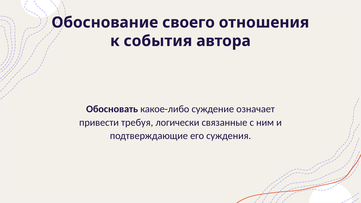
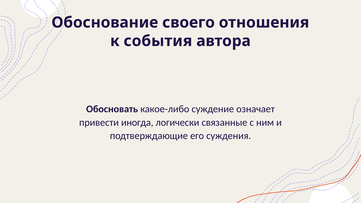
требуя: требуя -> иногда (137, 123)
